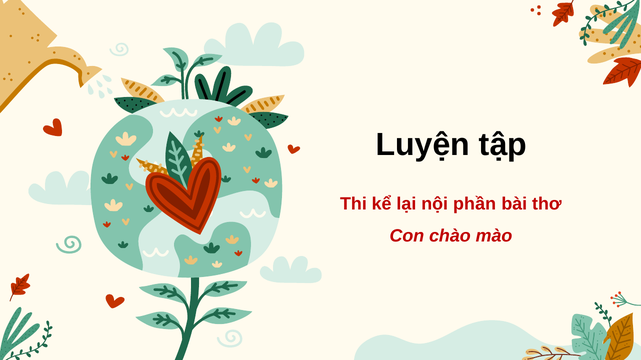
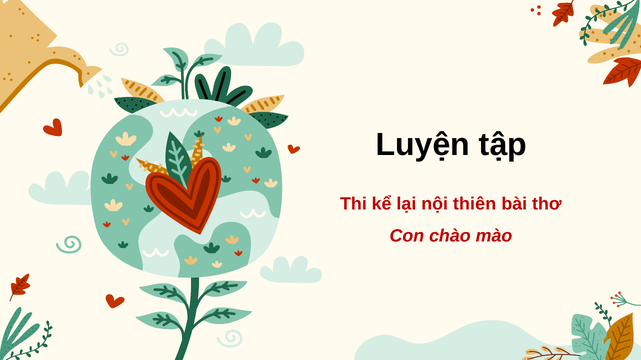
phần: phần -> thiên (475, 204)
